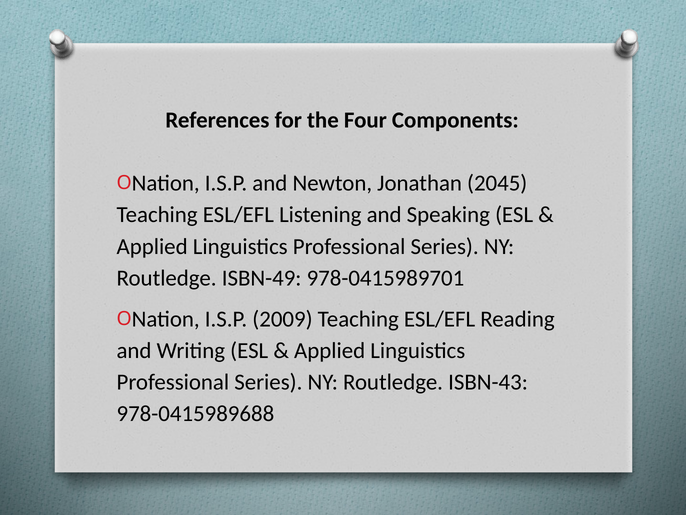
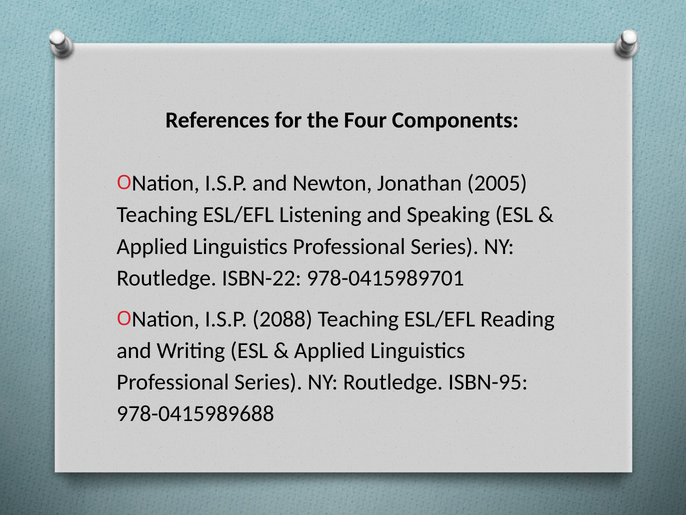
2045: 2045 -> 2005 (497, 183)
ISBN-49: ISBN-49 -> ISBN-22 (262, 278)
2009: 2009 -> 2088 (282, 319)
ISBN-43: ISBN-43 -> ISBN-95 (488, 382)
